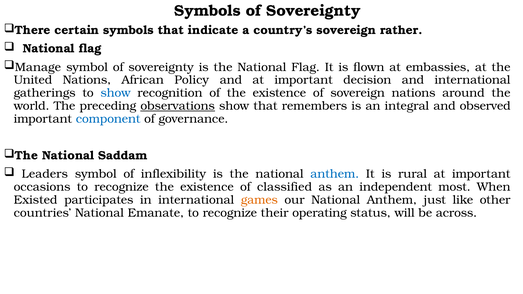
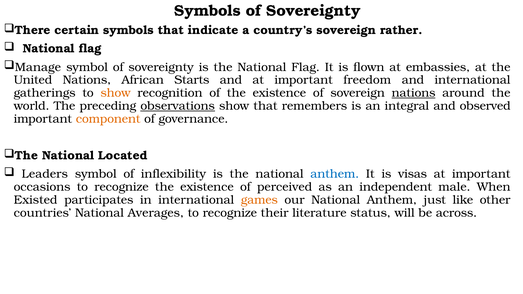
Policy: Policy -> Starts (192, 80)
decision: decision -> freedom (367, 80)
show colour: blue -> orange (116, 93)
nations underline: none -> present (414, 93)
component colour: blue -> orange (108, 119)
Saddam: Saddam -> Located (123, 156)
rural: rural -> visas (413, 174)
classified: classified -> perceived (285, 187)
most: most -> male (454, 187)
Emanate: Emanate -> Averages (156, 213)
operating: operating -> literature (319, 213)
